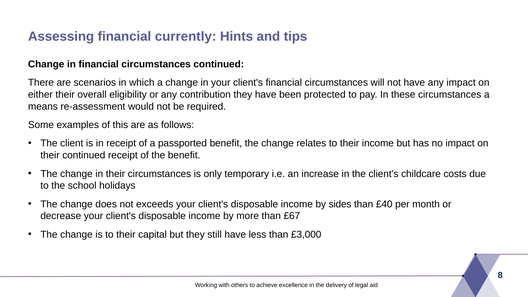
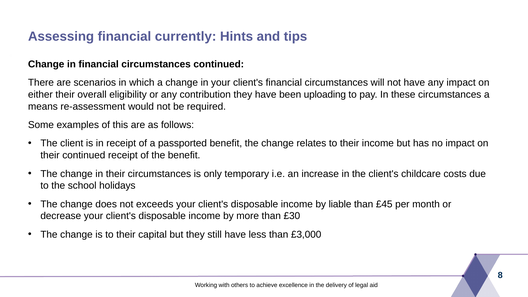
protected: protected -> uploading (325, 95)
sides: sides -> liable (340, 204)
£40: £40 -> £45 (384, 204)
£67: £67 -> £30 (292, 216)
